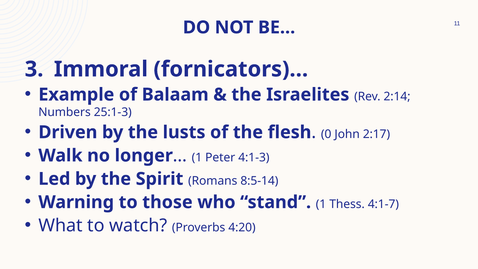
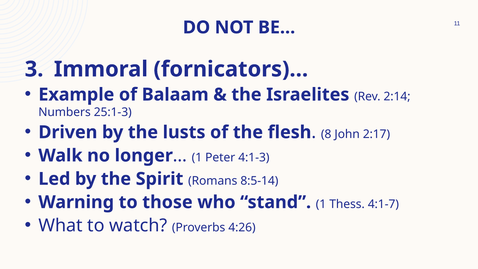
0: 0 -> 8 (326, 134)
4:20: 4:20 -> 4:26 (242, 227)
